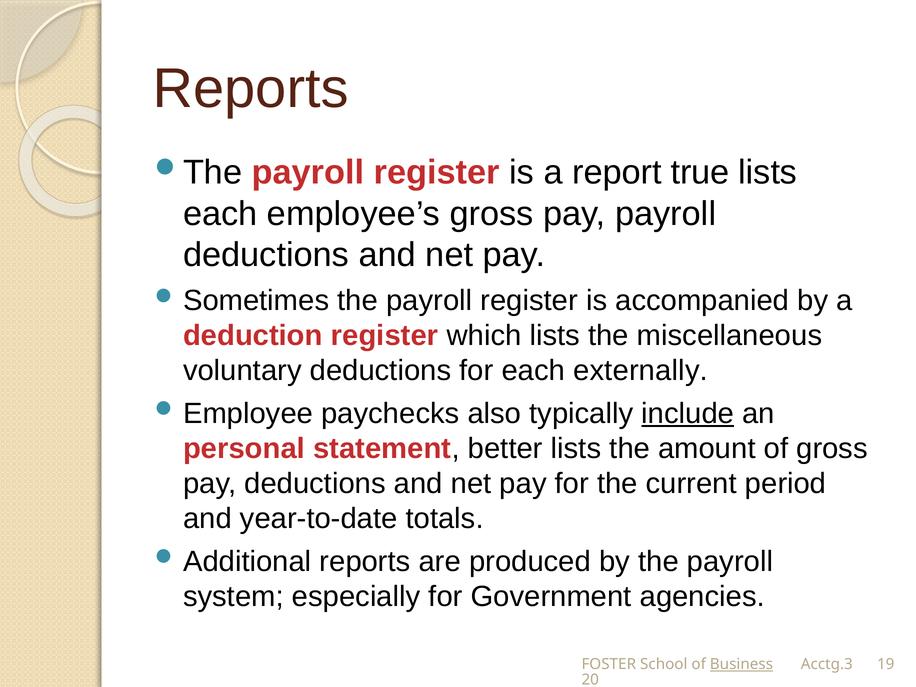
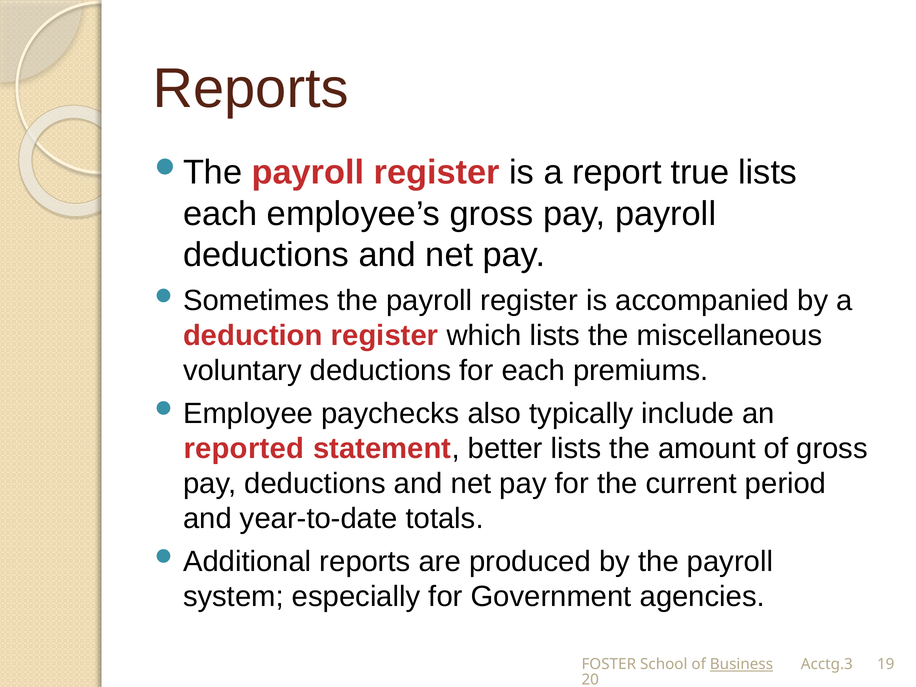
externally: externally -> premiums (641, 371)
include underline: present -> none (688, 413)
personal: personal -> reported (244, 449)
